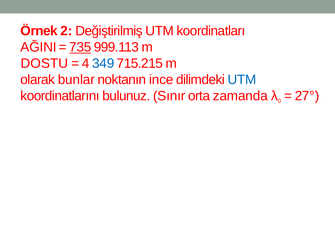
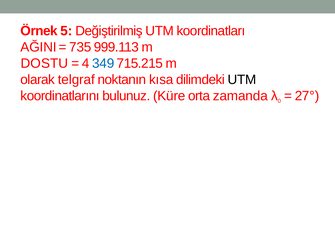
2: 2 -> 5 (66, 31)
735 underline: present -> none (80, 47)
bunlar: bunlar -> telgraf (76, 79)
ince: ince -> kısa (161, 79)
UTM colour: blue -> black (242, 79)
Sınır: Sınır -> Küre (169, 96)
